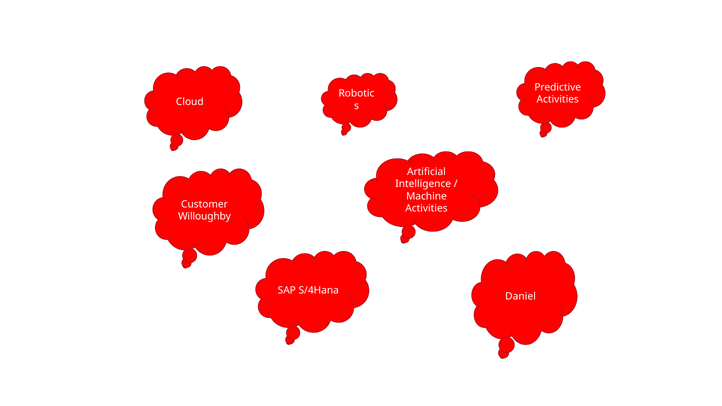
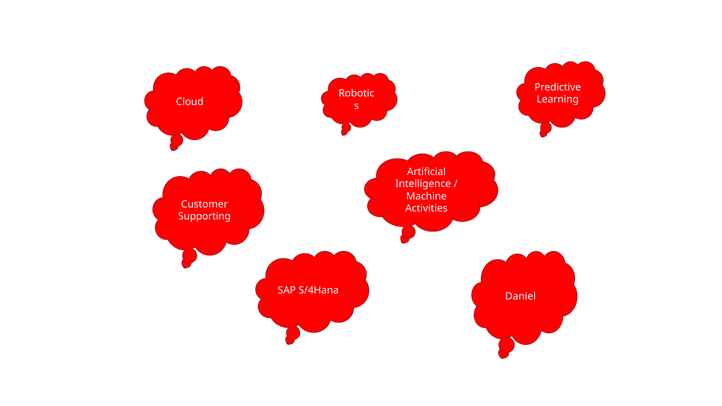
Activities: Activities -> Learning (558, 100)
Willoughby: Willoughby -> Supporting (205, 217)
